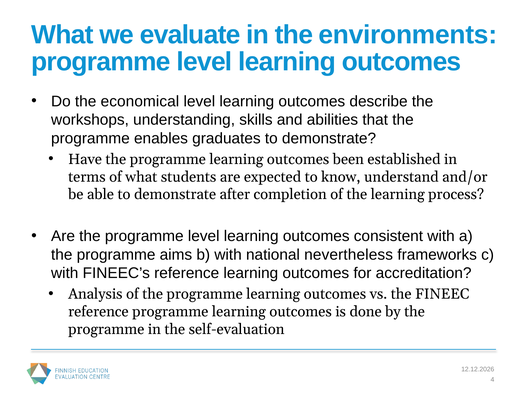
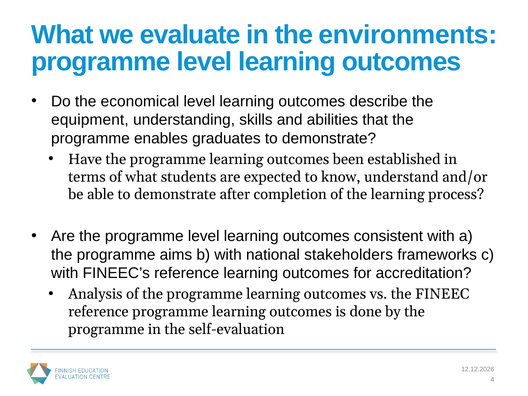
workshops: workshops -> equipment (90, 120)
nevertheless: nevertheless -> stakeholders (349, 255)
